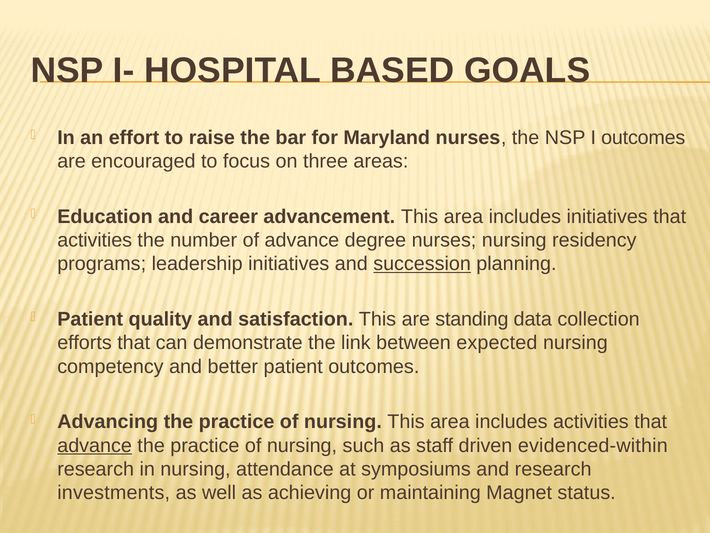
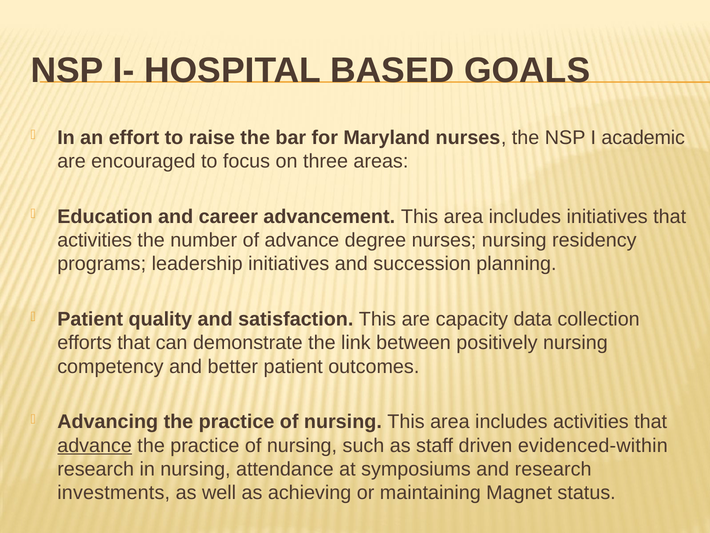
I outcomes: outcomes -> academic (643, 137)
succession underline: present -> none (422, 264)
standing: standing -> capacity (472, 319)
expected: expected -> positively (497, 343)
